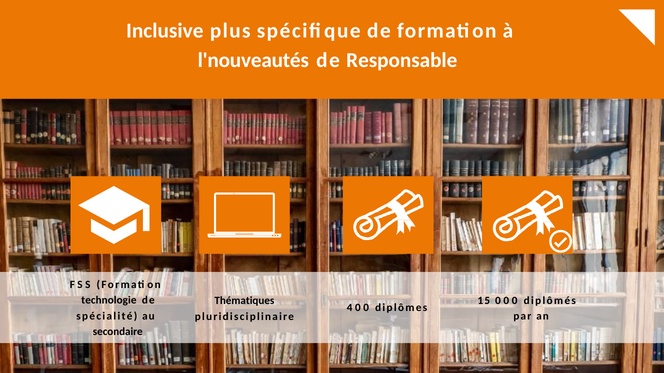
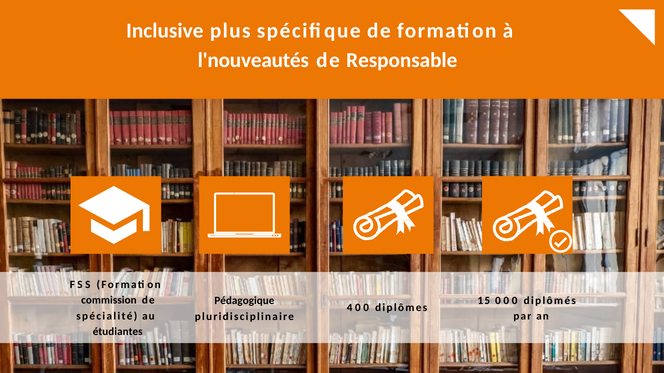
technologie: technologie -> commission (109, 301)
Thématiques: Thématiques -> Pédagogique (244, 301)
secondaire: secondaire -> étudiantes (118, 332)
